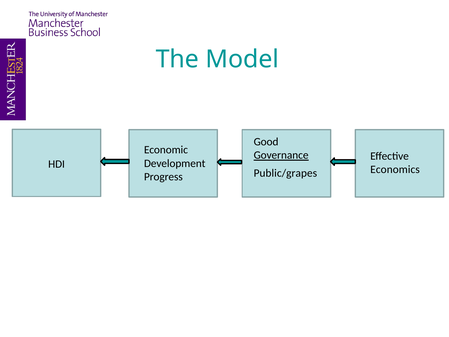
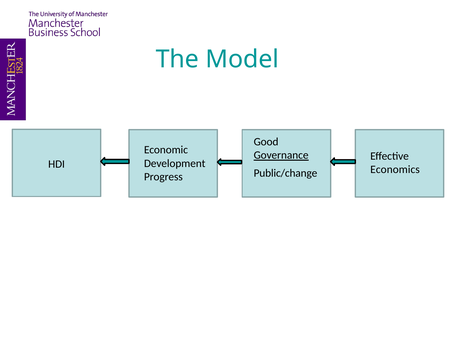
Public/grapes: Public/grapes -> Public/change (285, 173)
